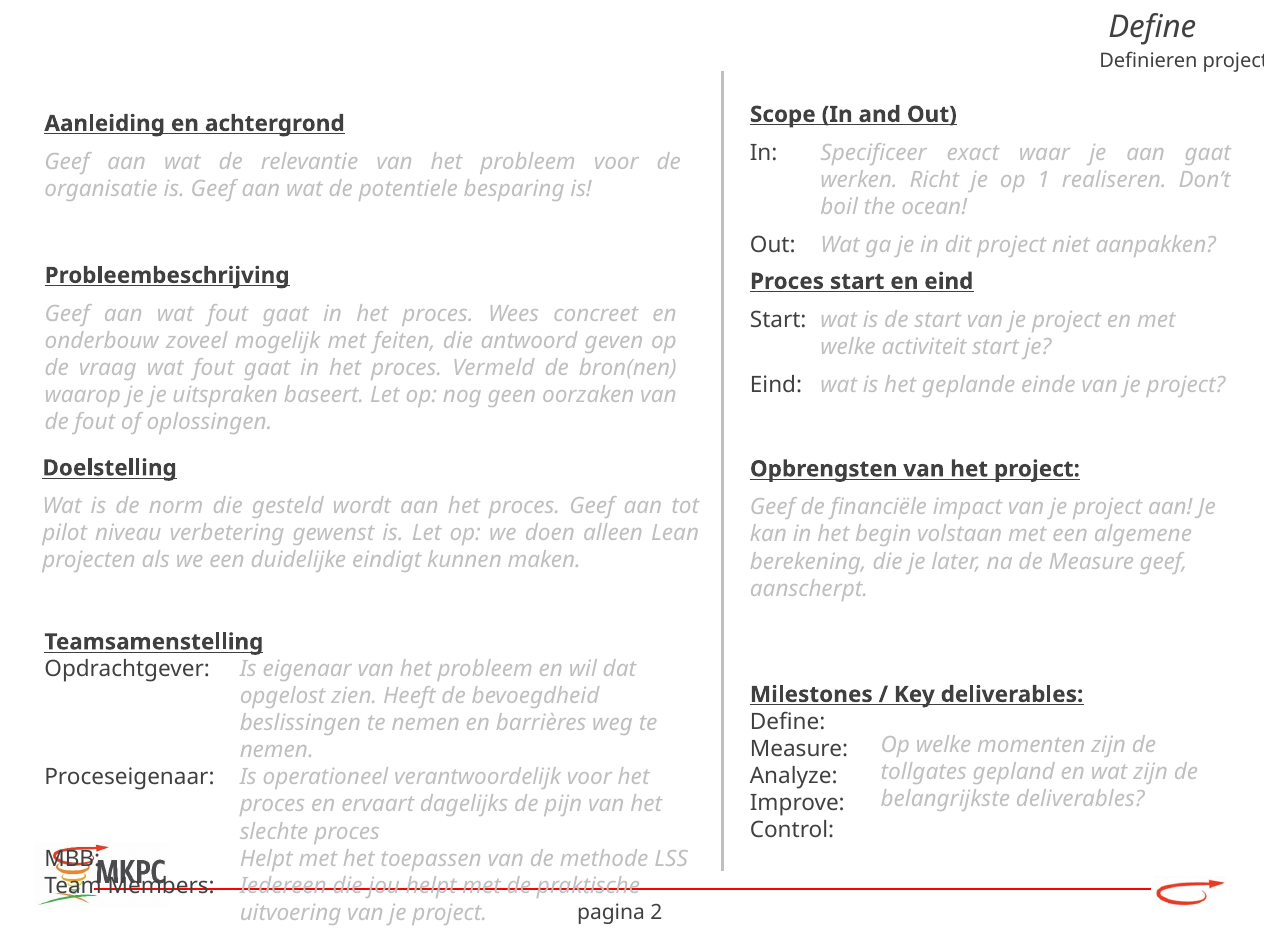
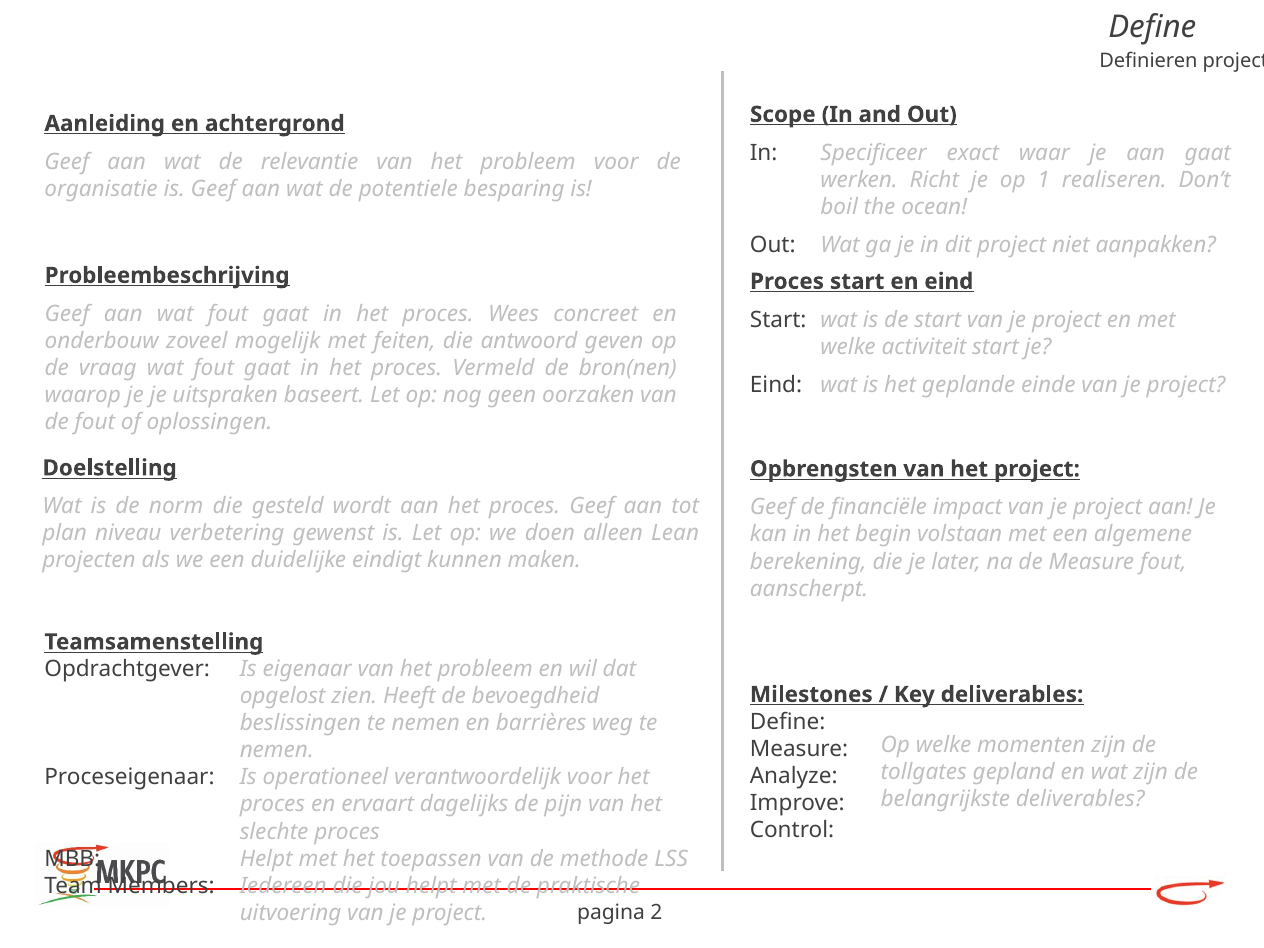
pilot: pilot -> plan (65, 533)
Measure geef: geef -> fout (1163, 562)
